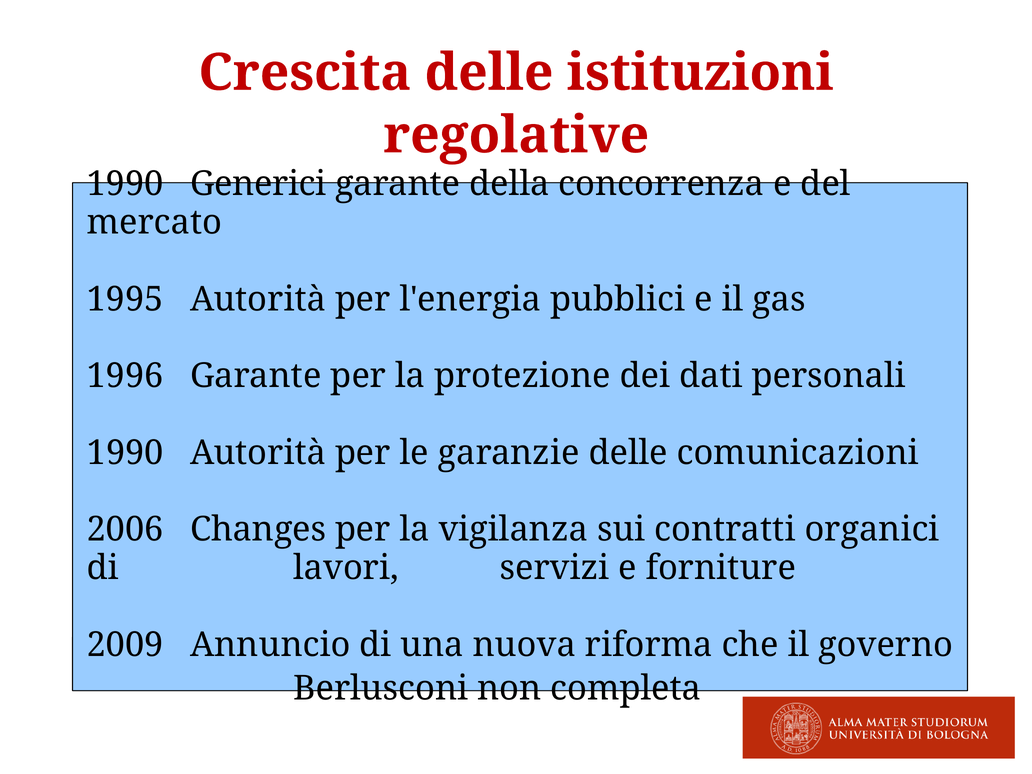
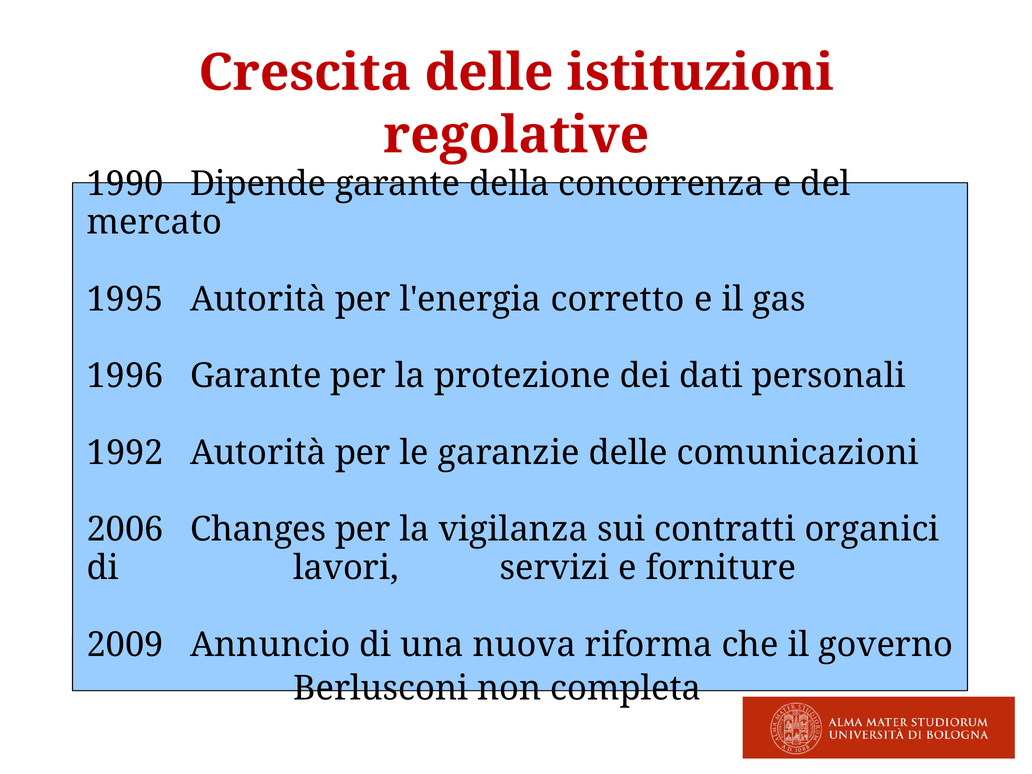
Generici: Generici -> Dipende (258, 184)
pubblici: pubblici -> corretto (618, 299)
1990: 1990 -> 1992 (125, 453)
